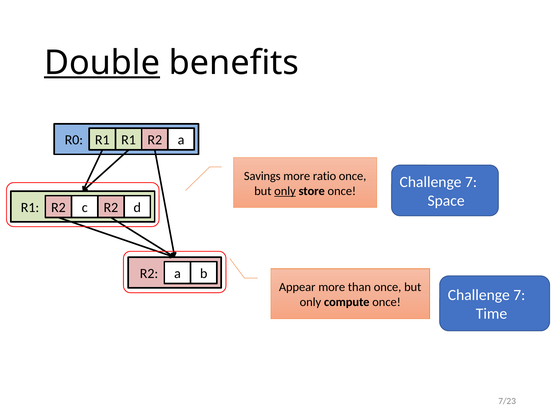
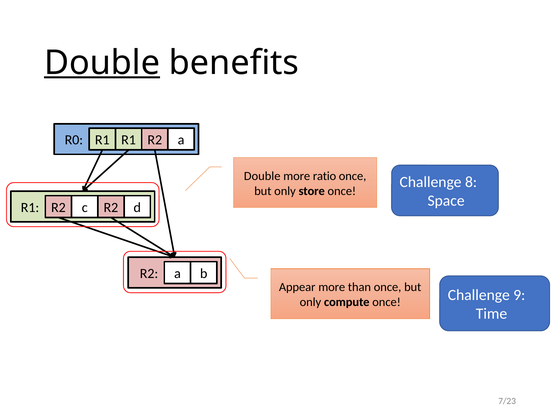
Savings: Savings -> Double (262, 176)
7: 7 -> 8 (471, 182)
only underline: present -> none (285, 191)
compute once Challenge 7: 7 -> 9 (519, 295)
